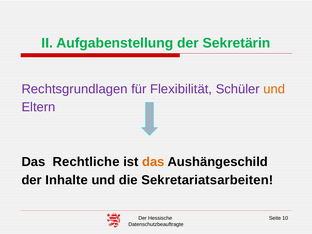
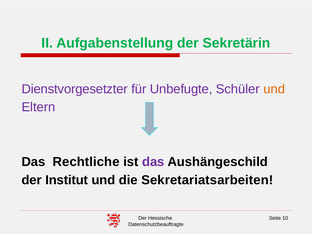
Rechtsgrundlagen: Rechtsgrundlagen -> Dienstvorgesetzter (75, 89)
Flexibilität: Flexibilität -> Unbefugte (181, 89)
das colour: orange -> purple (153, 162)
Inhalte: Inhalte -> Institut (67, 180)
